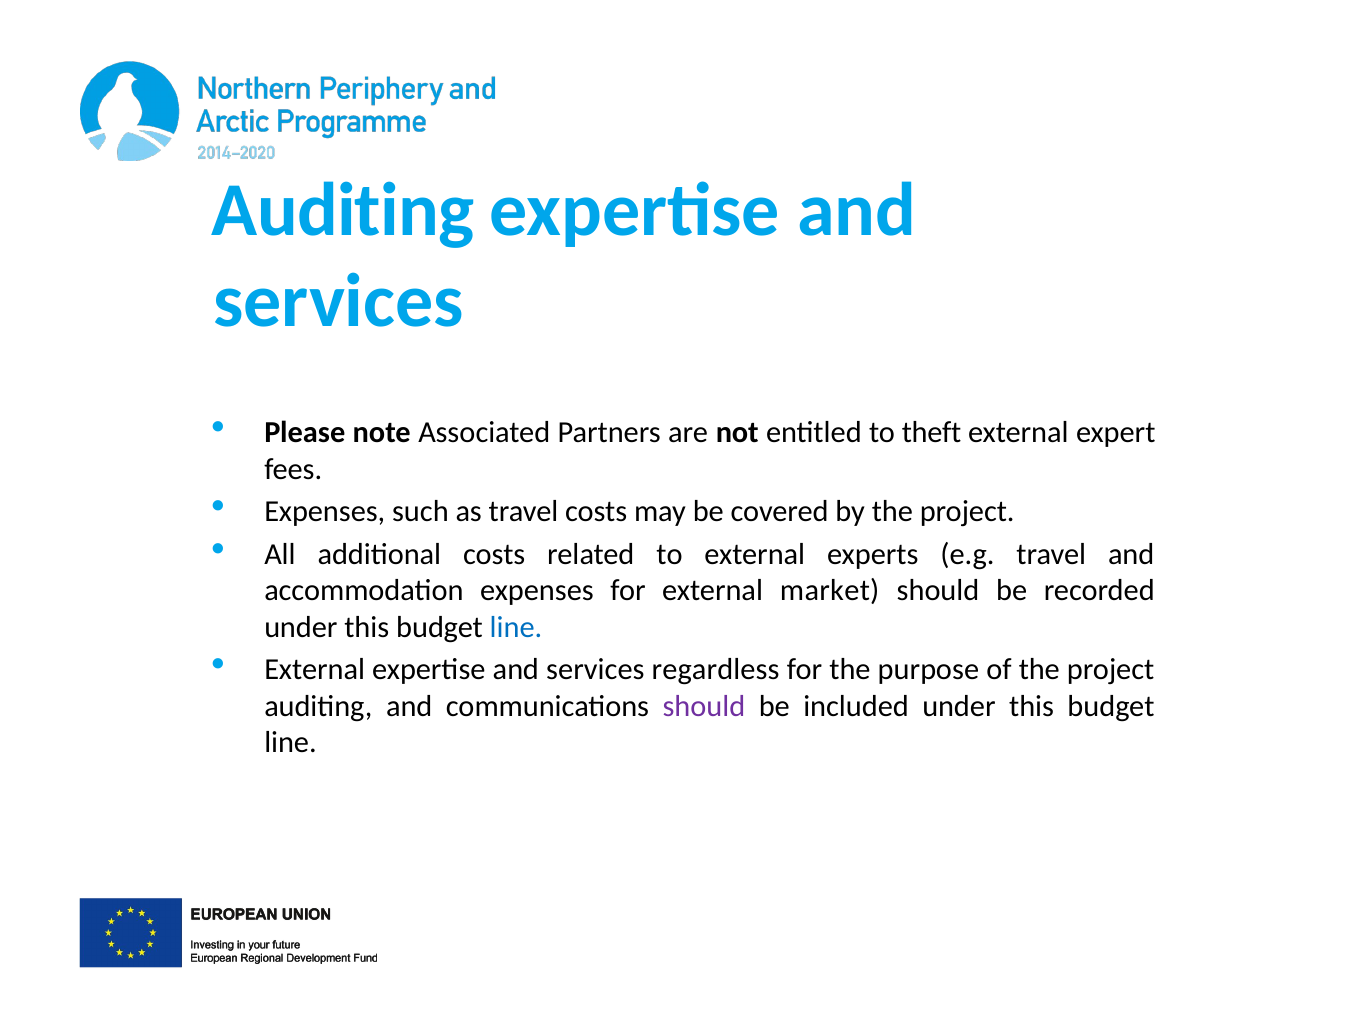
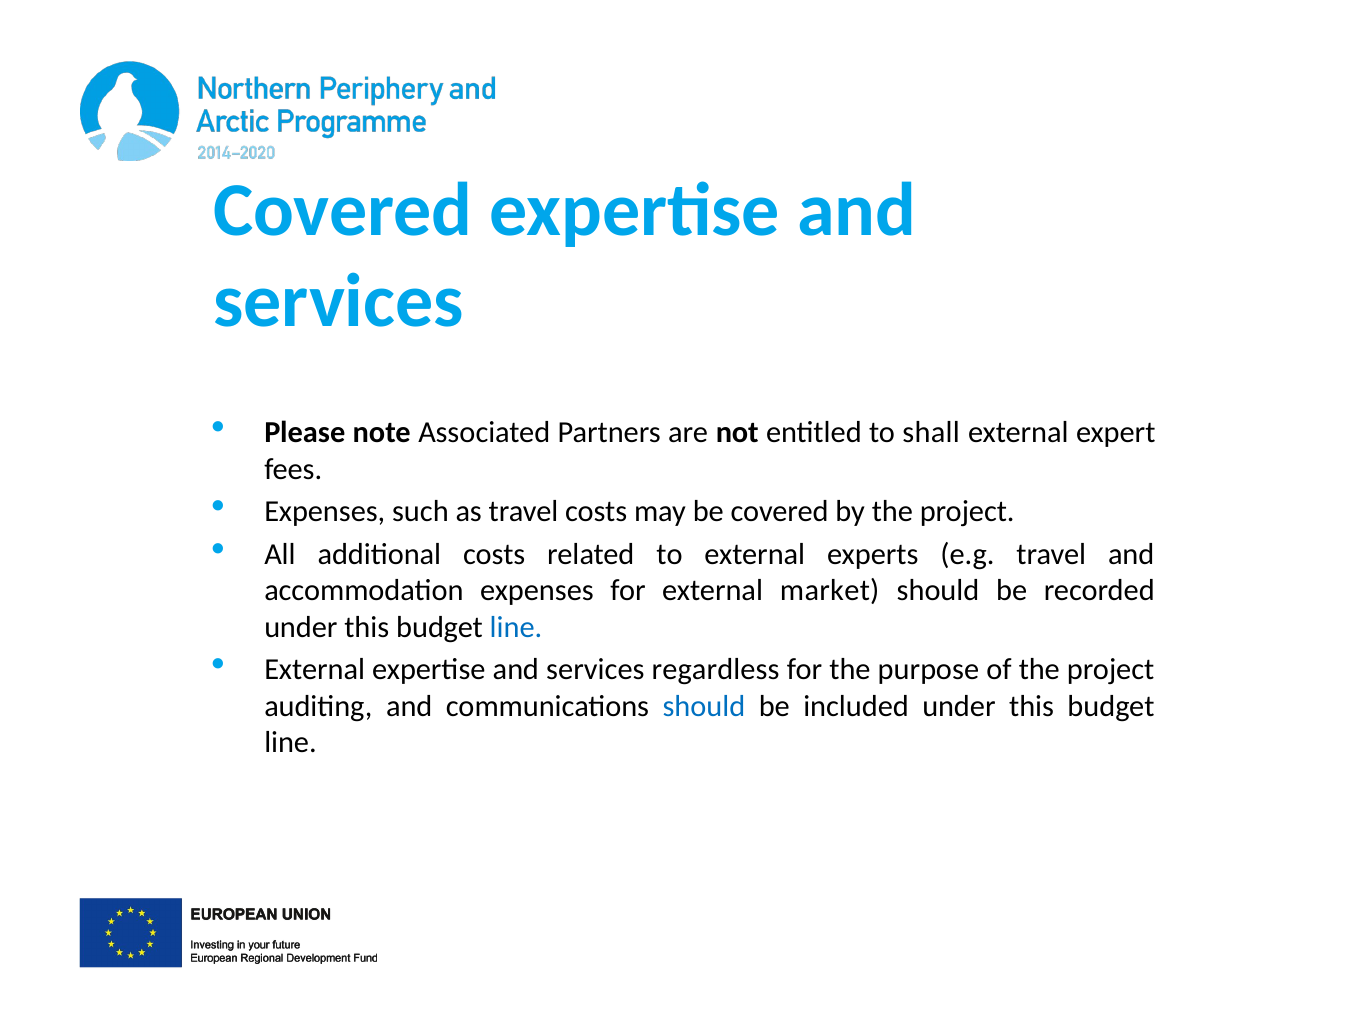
Auditing: Auditing -> Covered (343, 210)
theft: theft -> shall (931, 433)
should colour: purple -> blue (704, 706)
